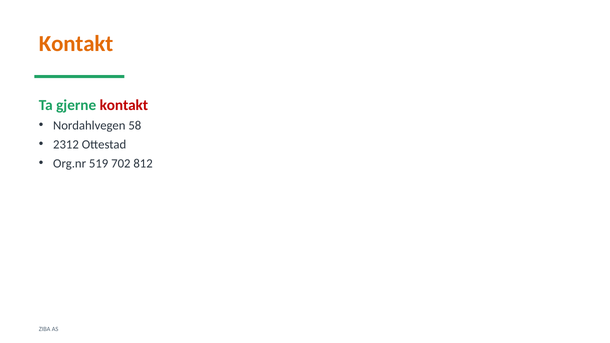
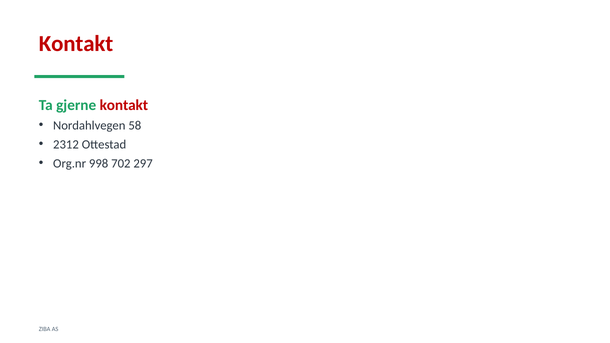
Kontakt colour: orange -> red (76, 44)
519: 519 -> 998 (99, 164)
812: 812 -> 297 (143, 164)
